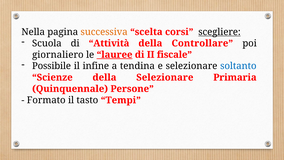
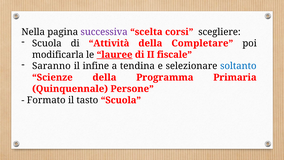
successiva colour: orange -> purple (104, 32)
scegliere underline: present -> none (219, 32)
Controllare: Controllare -> Completare (202, 43)
giornaliero: giornaliero -> modificarla (58, 55)
Possibile: Possibile -> Saranno (51, 66)
della Selezionare: Selezionare -> Programma (165, 77)
tasto Tempi: Tempi -> Scuola (121, 100)
